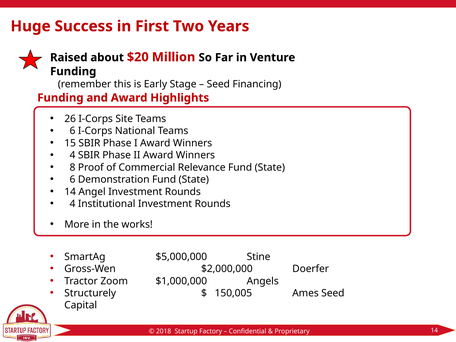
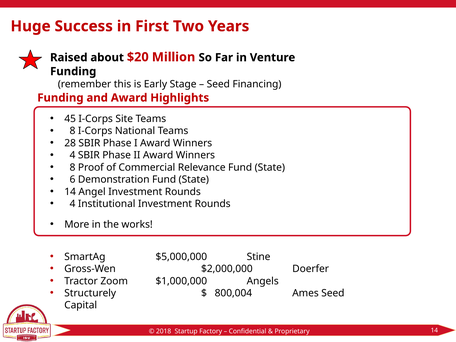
26: 26 -> 45 (70, 119)
6: 6 -> 8 (72, 131)
15: 15 -> 28 (70, 143)
150,005: 150,005 -> 800,004 (233, 293)
